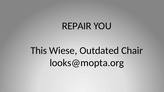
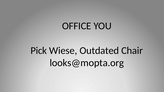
REPAIR: REPAIR -> OFFICE (77, 26)
This: This -> Pick (39, 51)
